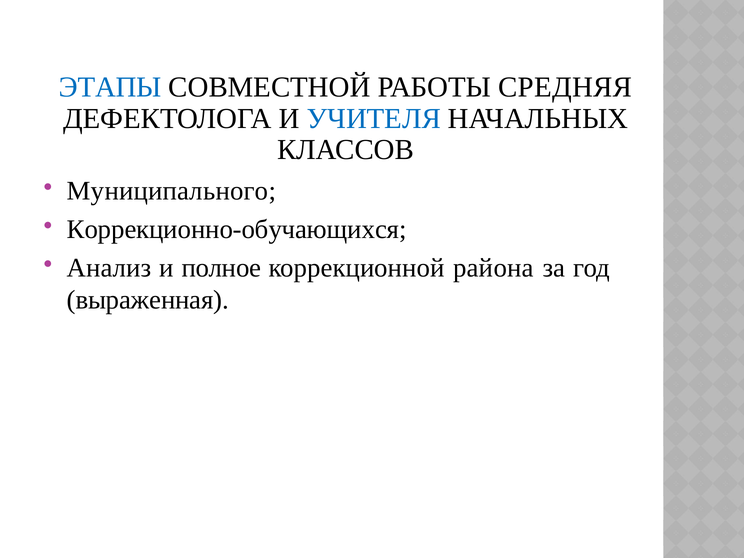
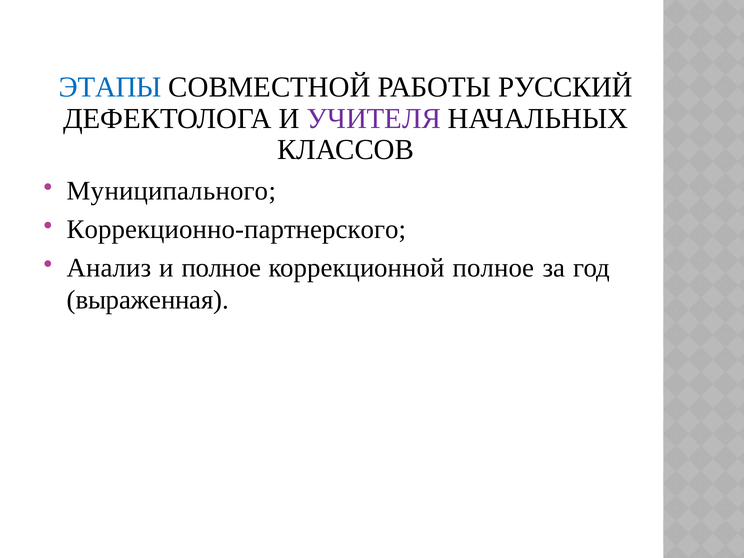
СРЕДНЯЯ: СРЕДНЯЯ -> РУССКИЙ (565, 87)
УЧИТЕЛЯ colour: blue -> purple (374, 119)
Коррекционно-обучающихся: Коррекционно-обучающихся -> Коррекционно-партнерского (237, 229)
коррекционной района: района -> полное (493, 268)
